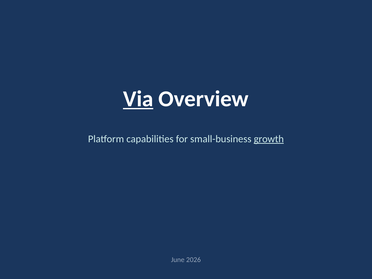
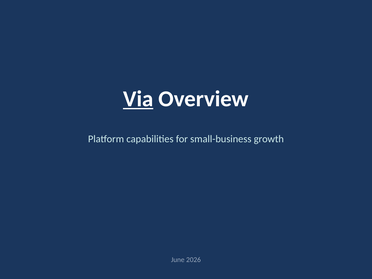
growth underline: present -> none (269, 139)
